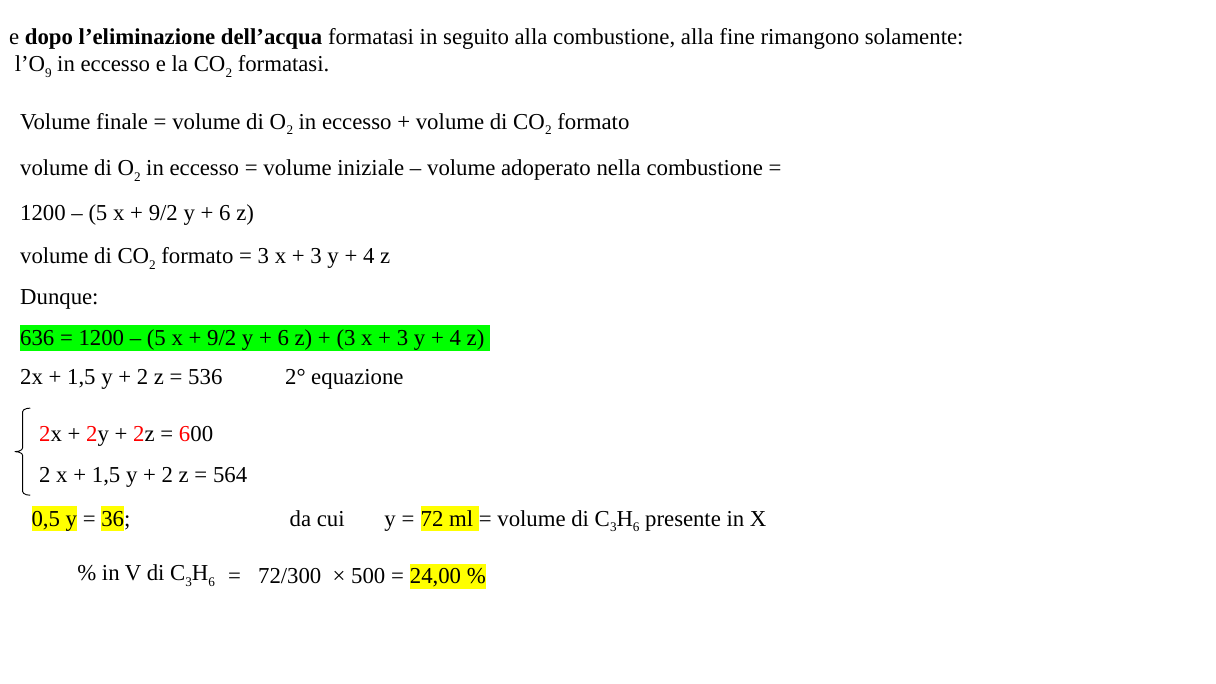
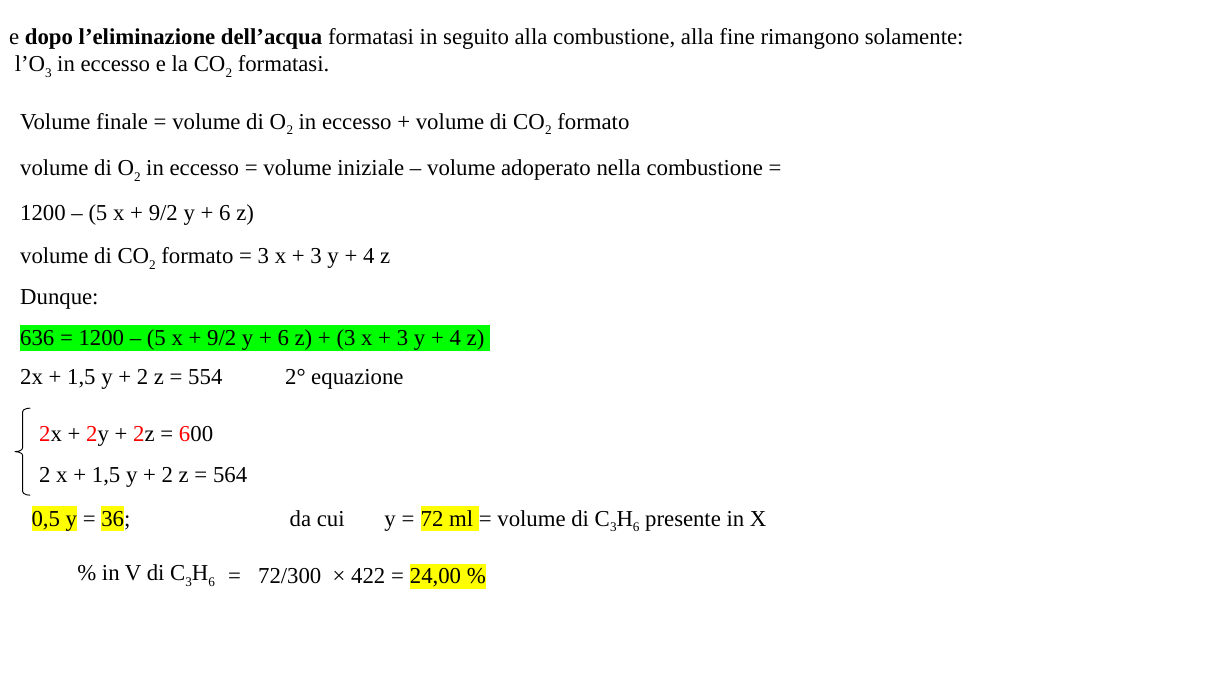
9: 9 -> 3 (48, 73)
536: 536 -> 554 (205, 377)
500: 500 -> 422 (368, 576)
